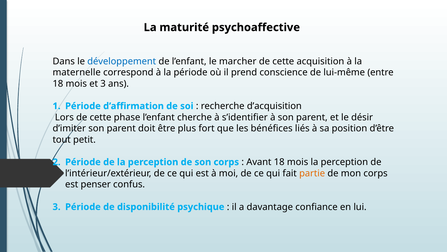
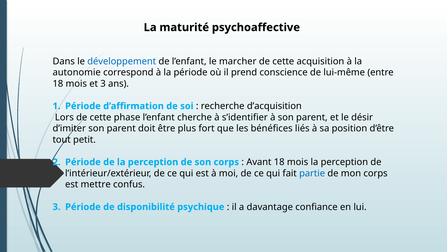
maternelle: maternelle -> autonomie (77, 72)
partie colour: orange -> blue (312, 173)
penser: penser -> mettre (96, 184)
